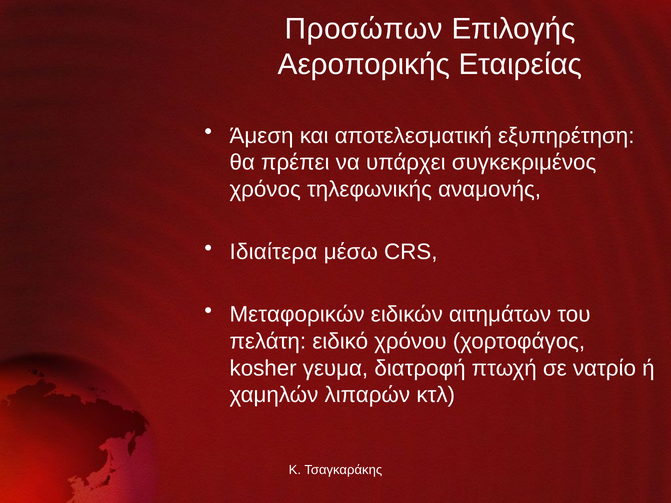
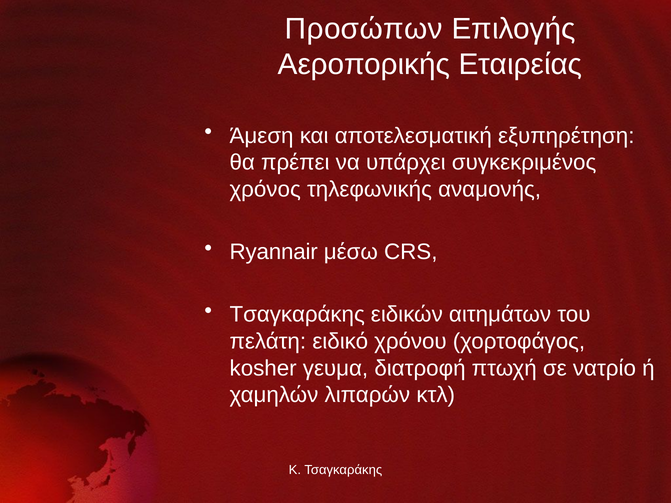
Ιδιαίτερα: Ιδιαίτερα -> Ryannair (274, 252)
Μεταφορικών: Μεταφορικών -> Τσαγκαράκης (297, 315)
